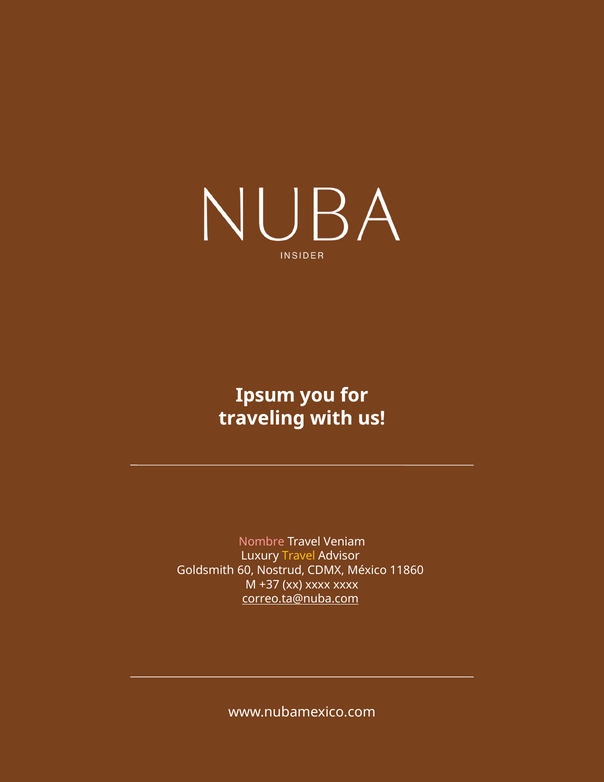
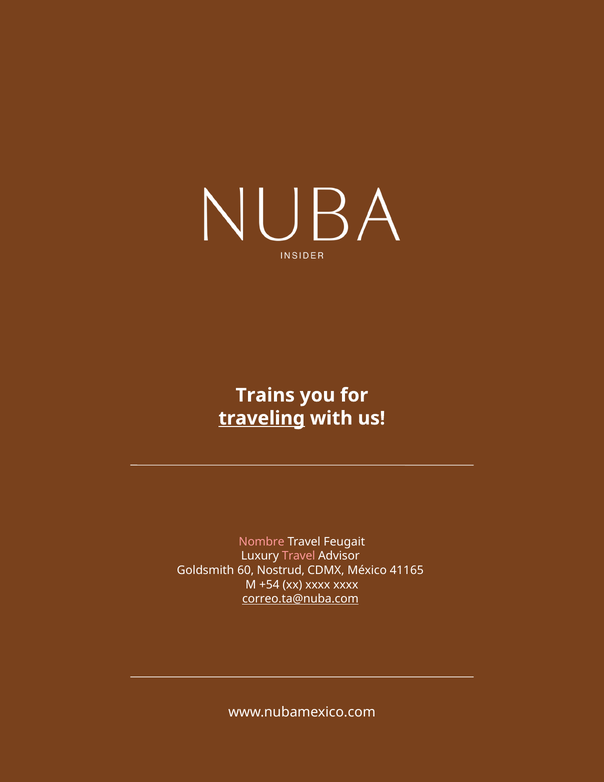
Ipsum: Ipsum -> Trains (265, 395)
traveling underline: none -> present (262, 418)
Veniam: Veniam -> Feugait (344, 541)
Travel colour: yellow -> pink (299, 556)
11860: 11860 -> 41165 (407, 570)
+37: +37 -> +54 (269, 584)
